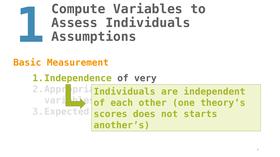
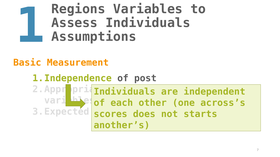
Compute: Compute -> Regions (78, 9)
very: very -> post (145, 78)
theory’s: theory’s -> across’s (223, 103)
